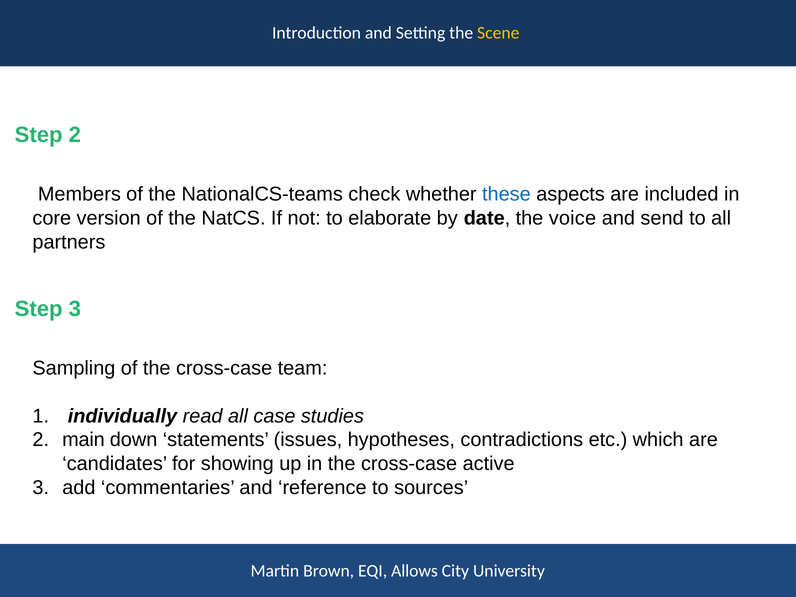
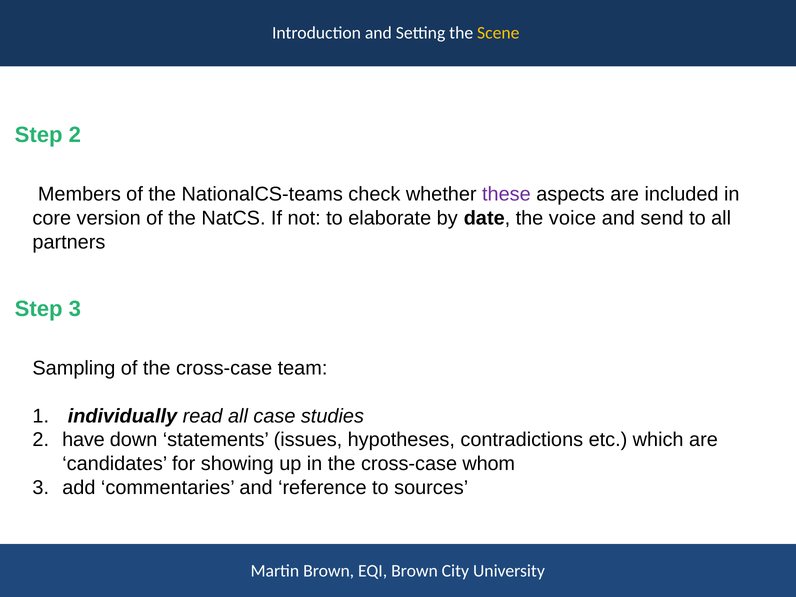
these colour: blue -> purple (506, 194)
main: main -> have (83, 440)
active: active -> whom (489, 464)
EQI Allows: Allows -> Brown (414, 571)
